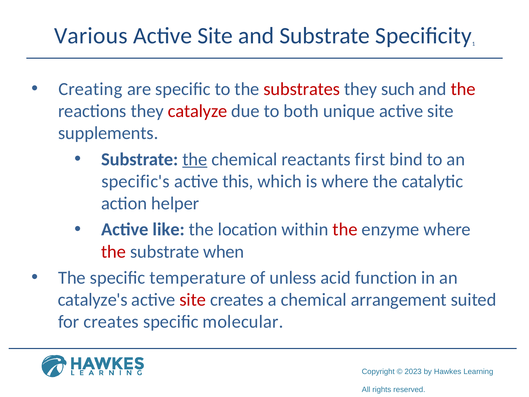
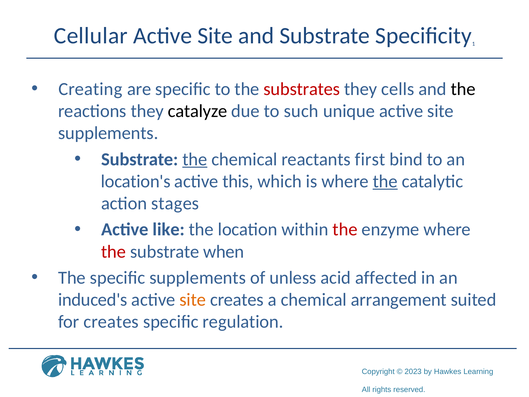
Various: Various -> Cellular (91, 36)
such: such -> cells (398, 89)
the colour: red -> black (463, 89)
catalyze colour: red -> black (198, 111)
both: both -> such (301, 111)
specific's: specific's -> location's (136, 181)
the underline: none -> present (385, 181)
helper: helper -> stages (175, 203)
specific temperature: temperature -> supplements (198, 278)
function: function -> affected (386, 278)
catalyze's: catalyze's -> induced's (93, 300)
site colour: red -> orange (193, 300)
molecular: molecular -> regulation (243, 322)
